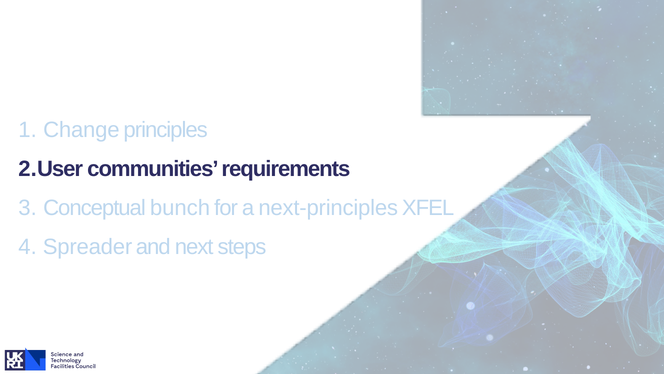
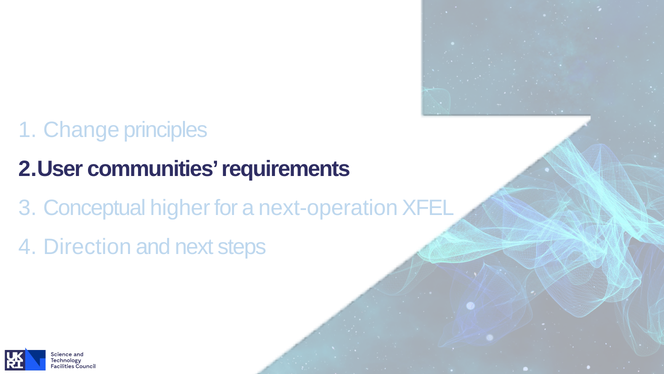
bunch: bunch -> higher (180, 208)
next-principles: next-principles -> next-operation (328, 208)
Spreader: Spreader -> Direction (87, 247)
